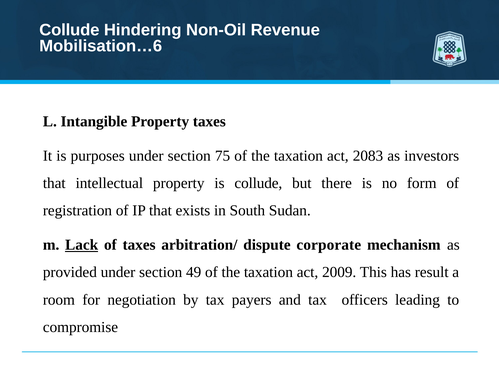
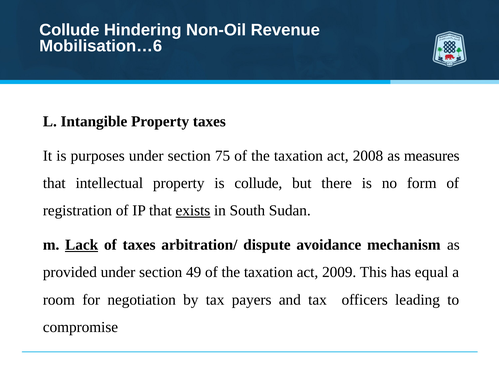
2083: 2083 -> 2008 (368, 156)
investors: investors -> measures (432, 156)
exists underline: none -> present (193, 211)
corporate: corporate -> avoidance (329, 245)
result: result -> equal (432, 272)
